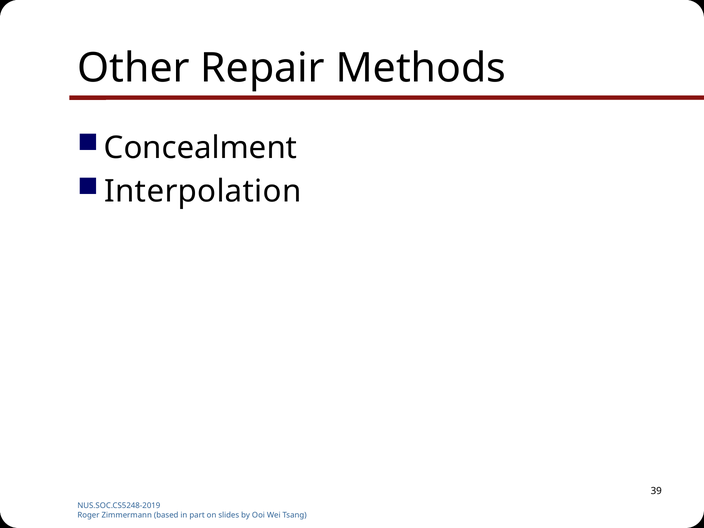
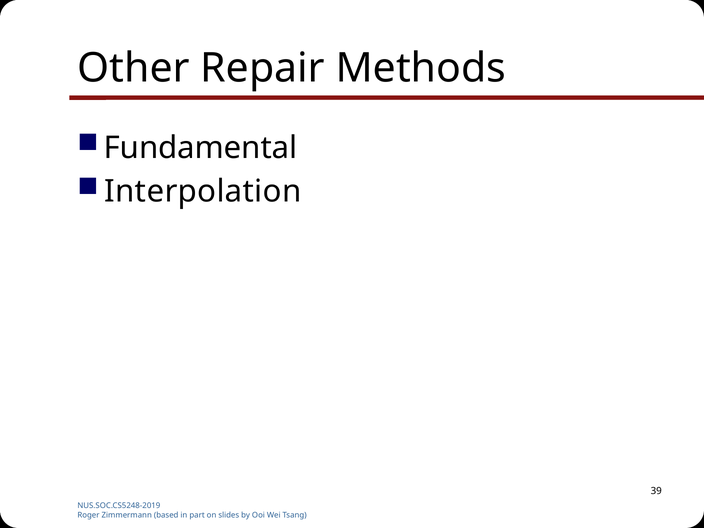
Concealment: Concealment -> Fundamental (201, 148)
